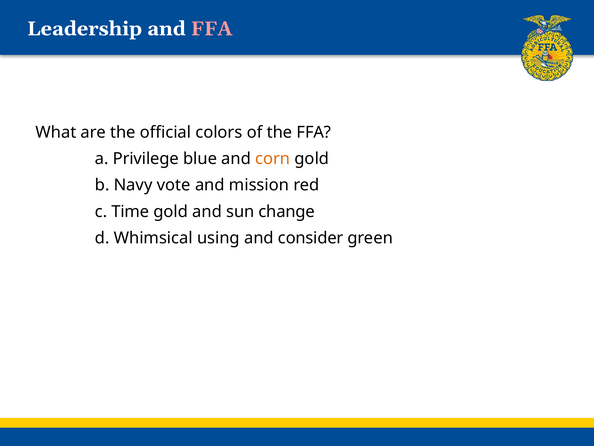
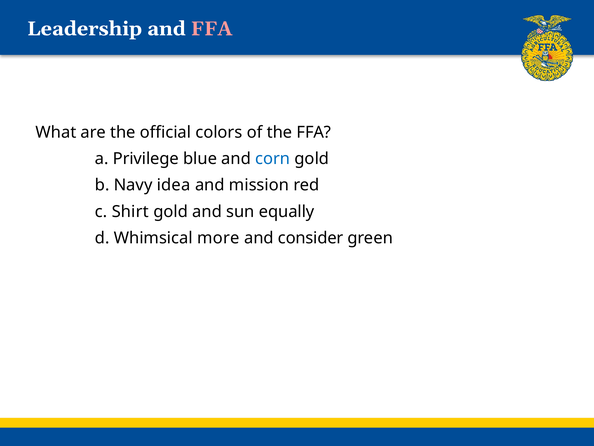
corn colour: orange -> blue (273, 159)
vote: vote -> idea (174, 185)
Time: Time -> Shirt (130, 211)
change: change -> equally (287, 211)
using: using -> more (218, 238)
